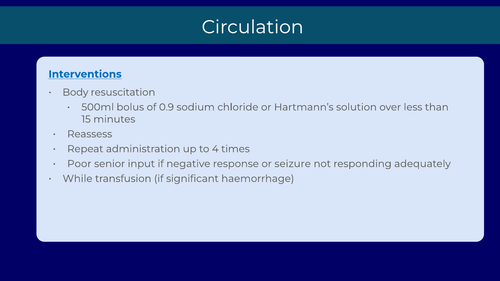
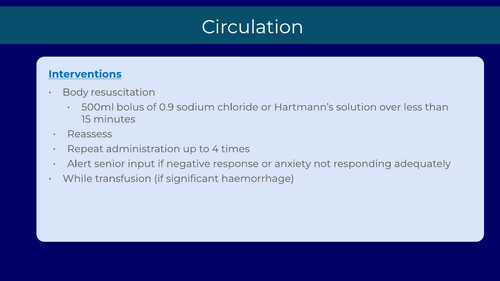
Poor: Poor -> Alert (79, 164)
seizure: seizure -> anxiety (293, 164)
